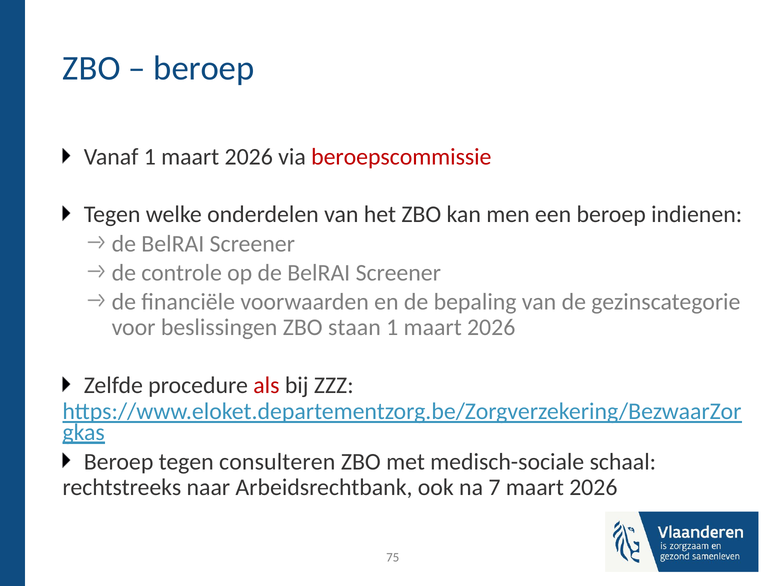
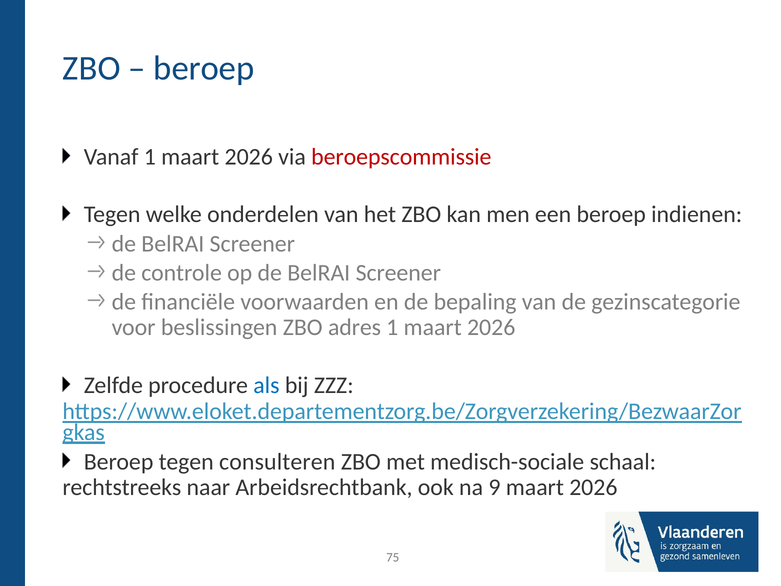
staan: staan -> adres (354, 327)
als colour: red -> blue (266, 385)
7: 7 -> 9 (494, 487)
